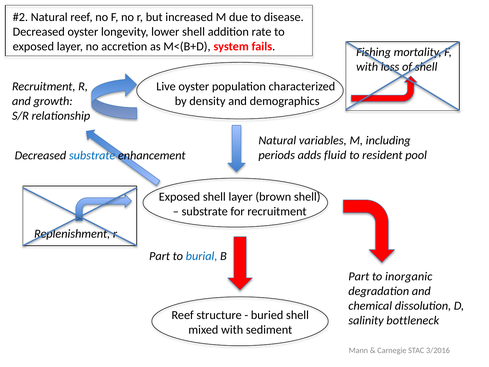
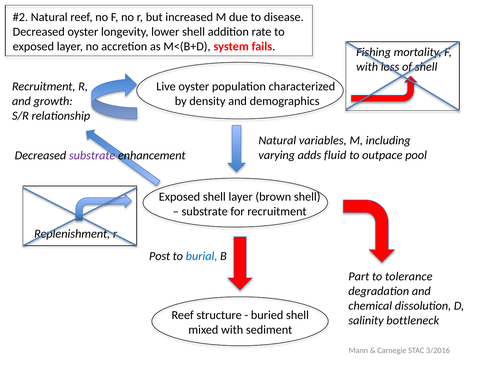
periods: periods -> varying (277, 155)
resident: resident -> outpace (382, 155)
substrate colour: blue -> purple (92, 156)
Part: Part -> Post (160, 256)
inorganic: inorganic -> tolerance (409, 276)
